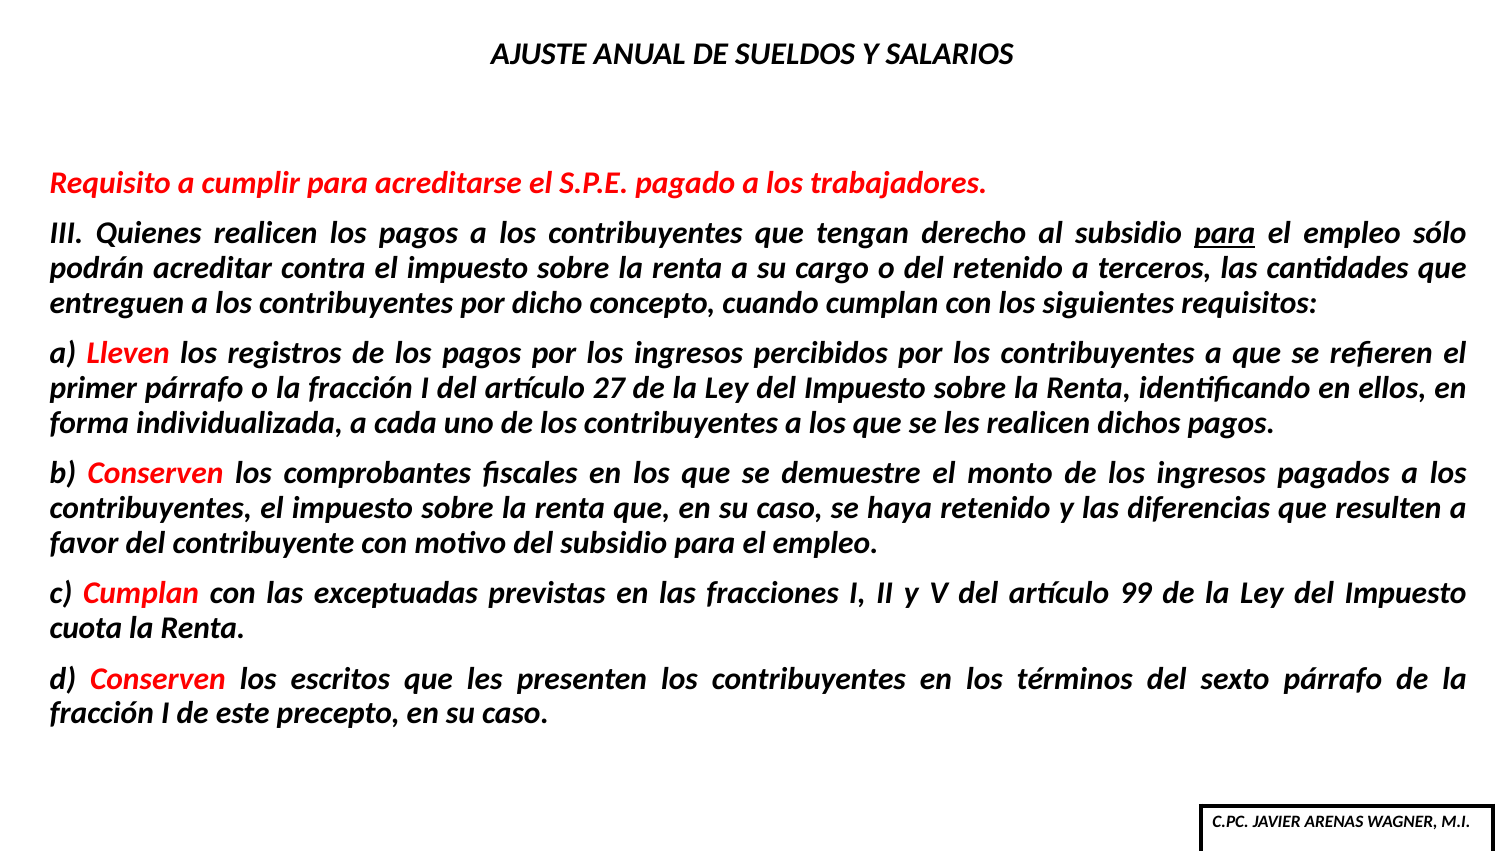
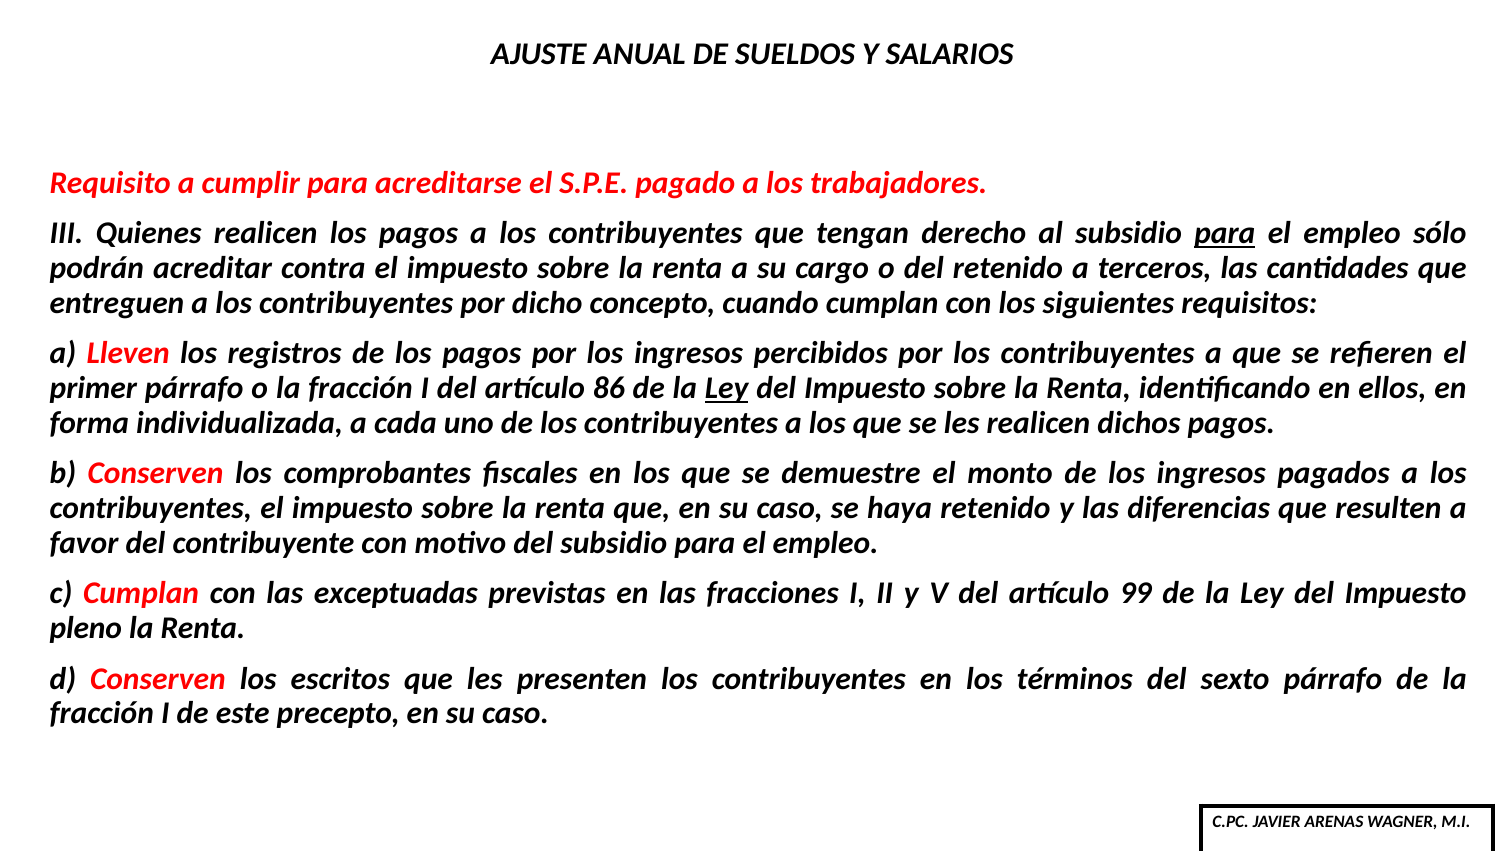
27: 27 -> 86 (609, 388)
Ley underline: none -> present (727, 388)
cuota: cuota -> pleno (86, 628)
